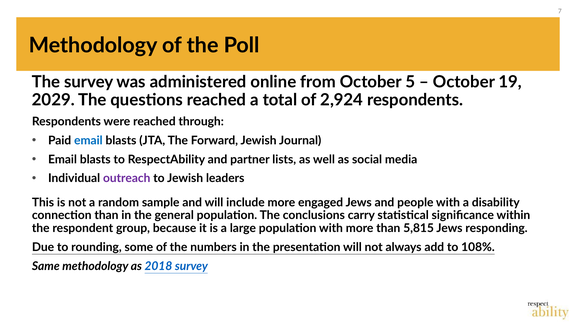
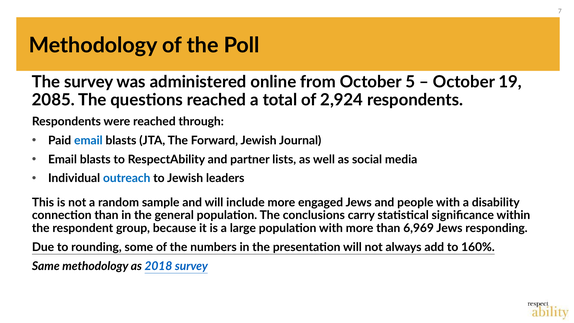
2029: 2029 -> 2085 (53, 100)
outreach colour: purple -> blue (127, 178)
5,815: 5,815 -> 6,969 (419, 228)
108%: 108% -> 160% (478, 247)
